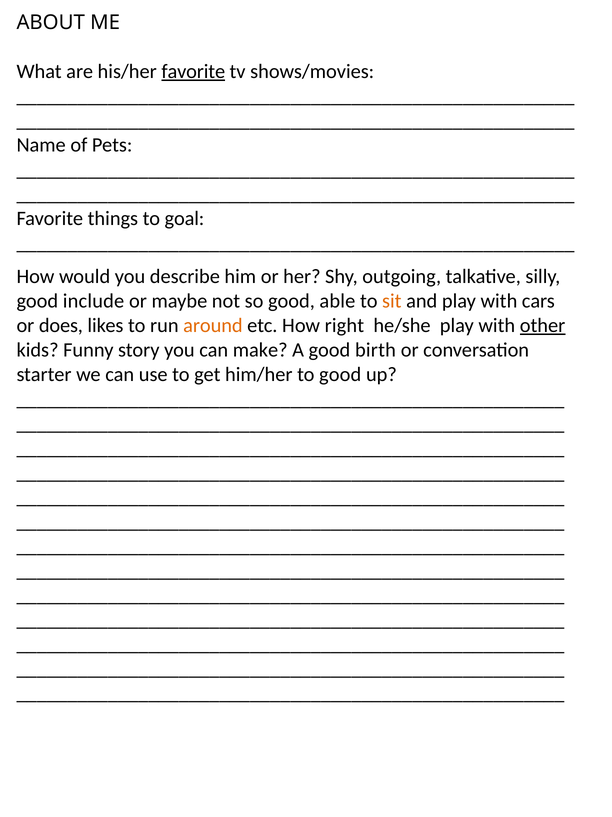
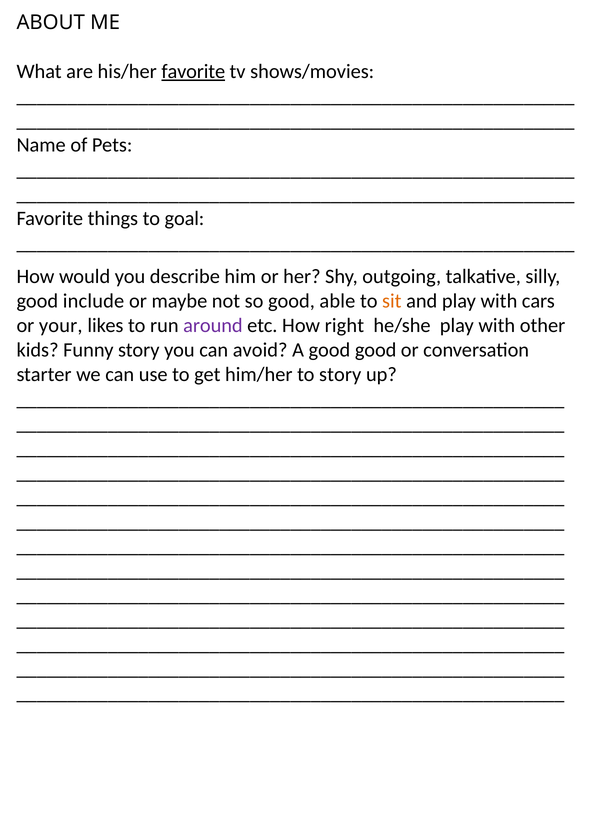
does: does -> your (61, 325)
around colour: orange -> purple (213, 325)
other underline: present -> none (543, 325)
make: make -> avoid (260, 349)
good birth: birth -> good (376, 349)
to good: good -> story (340, 374)
